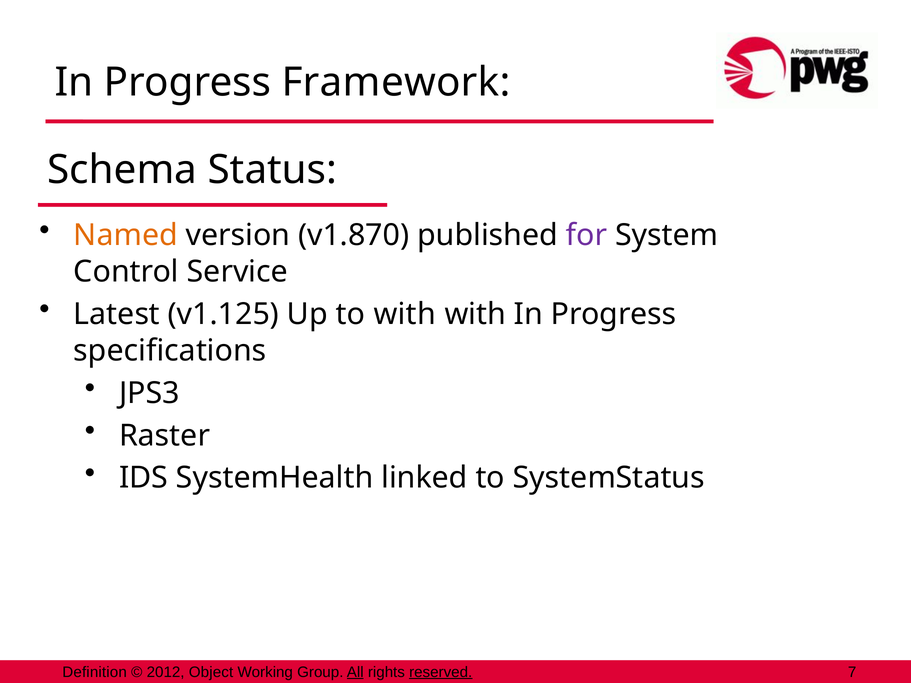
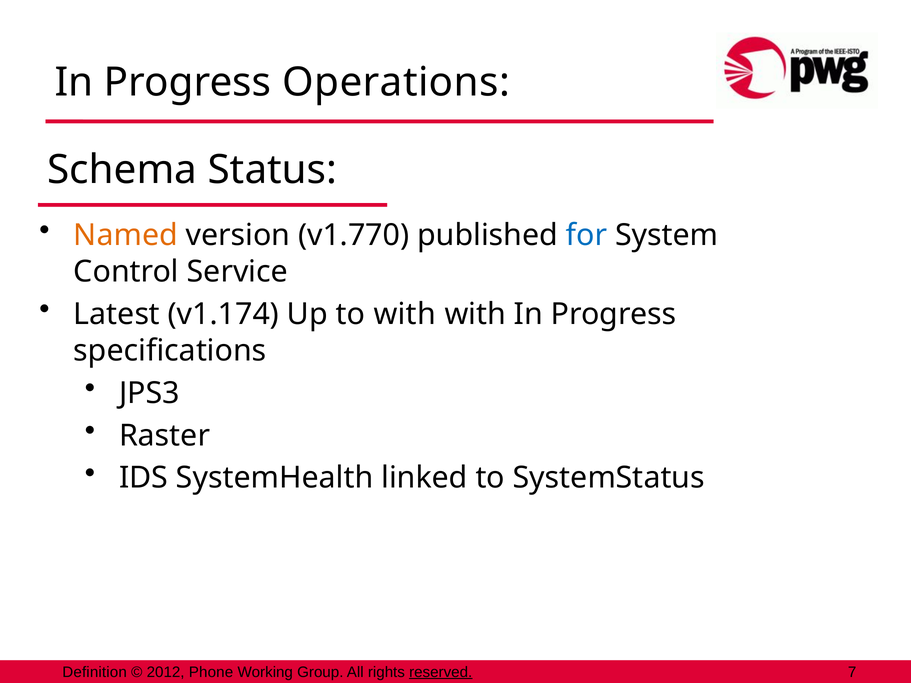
Framework: Framework -> Operations (396, 83)
v1.870: v1.870 -> v1.770 (354, 235)
for colour: purple -> blue (587, 235)
v1.125: v1.125 -> v1.174 (223, 314)
Object: Object -> Phone (211, 672)
All underline: present -> none (355, 672)
